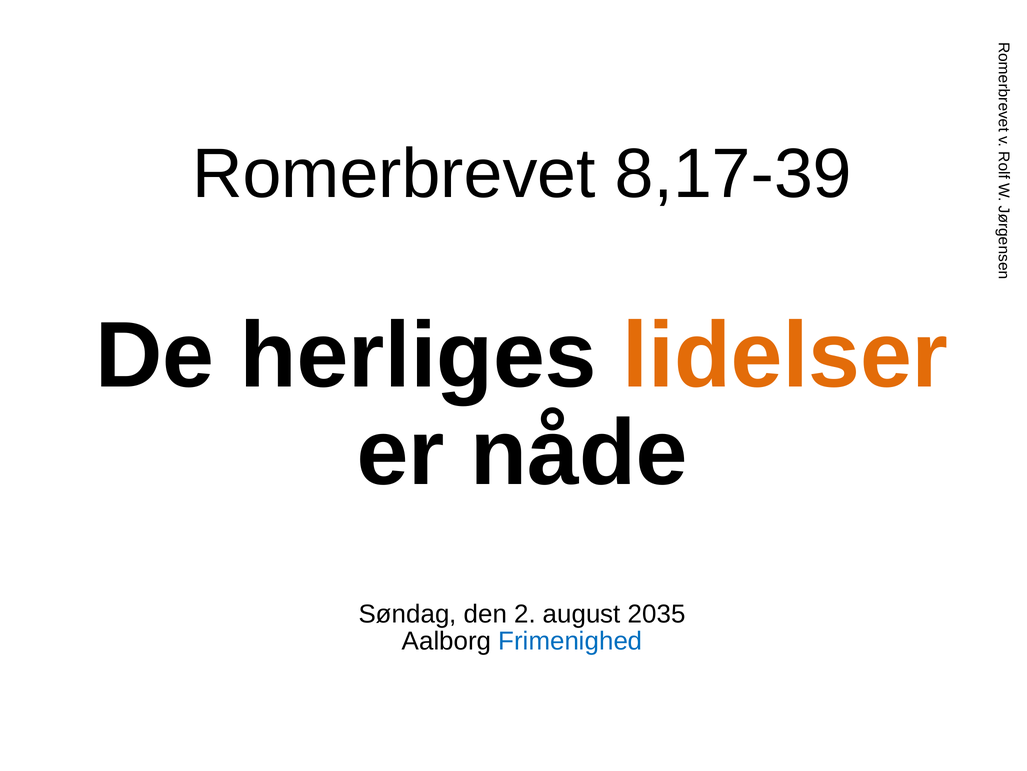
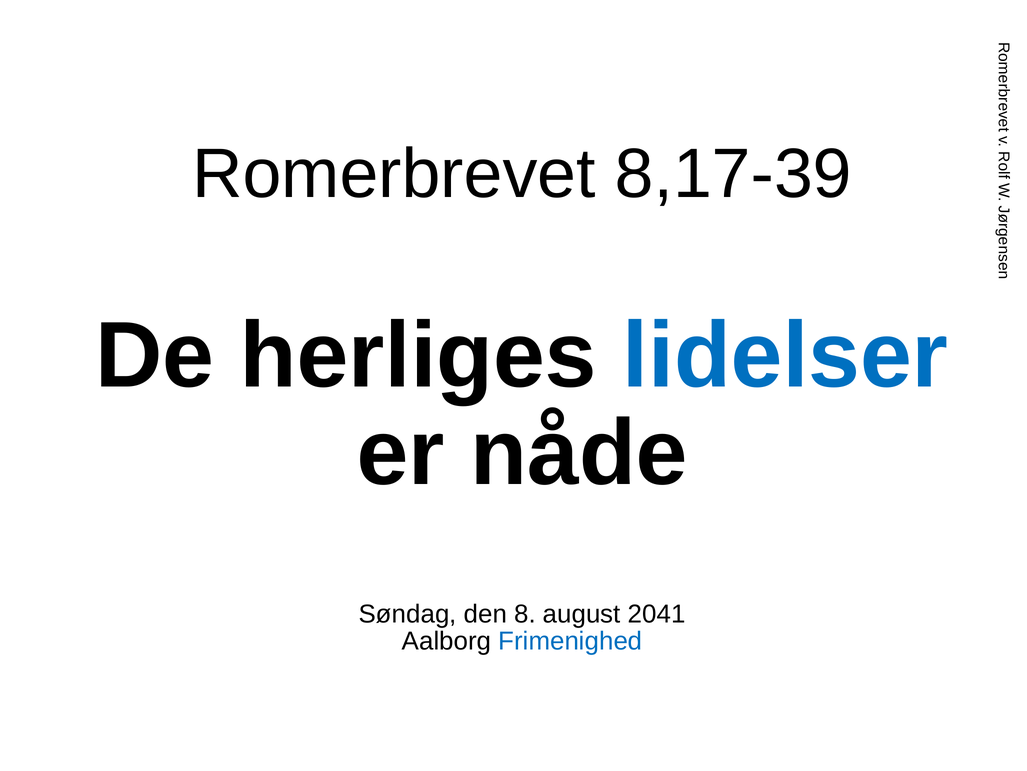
lidelser colour: orange -> blue (785, 356)
2: 2 -> 8 (525, 614)
2035: 2035 -> 2041 (657, 614)
